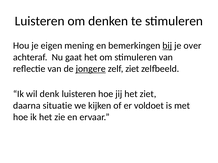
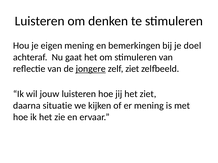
bij underline: present -> none (167, 46)
over: over -> doel (193, 46)
denk: denk -> jouw (50, 94)
er voldoet: voldoet -> mening (149, 106)
